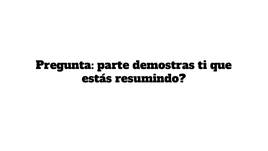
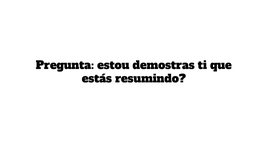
parte: parte -> estou (113, 65)
